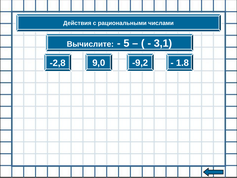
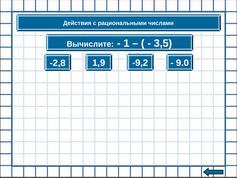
5: 5 -> 1 (126, 43)
3,1: 3,1 -> 3,5 (163, 43)
9,0: 9,0 -> 1,9 (99, 63)
1.8: 1.8 -> 9.0 (182, 63)
